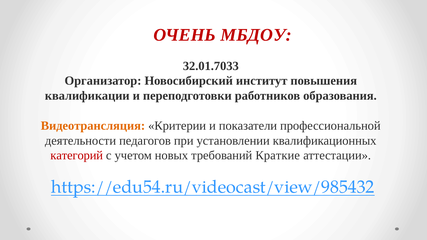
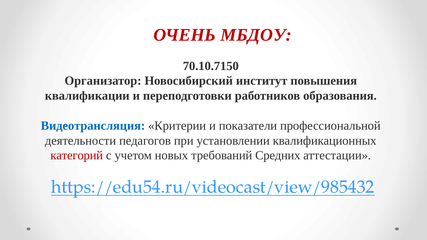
32.01.7033: 32.01.7033 -> 70.10.7150 (211, 66)
Видеотрансляция colour: orange -> blue (93, 126)
Краткие: Краткие -> Средних (278, 156)
